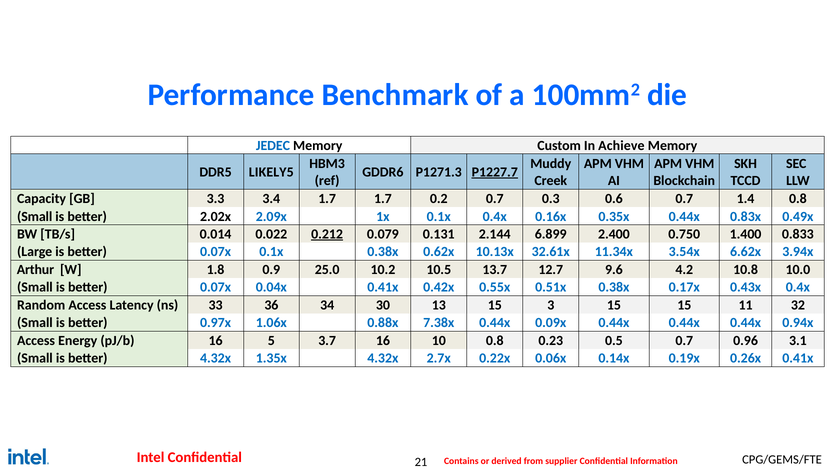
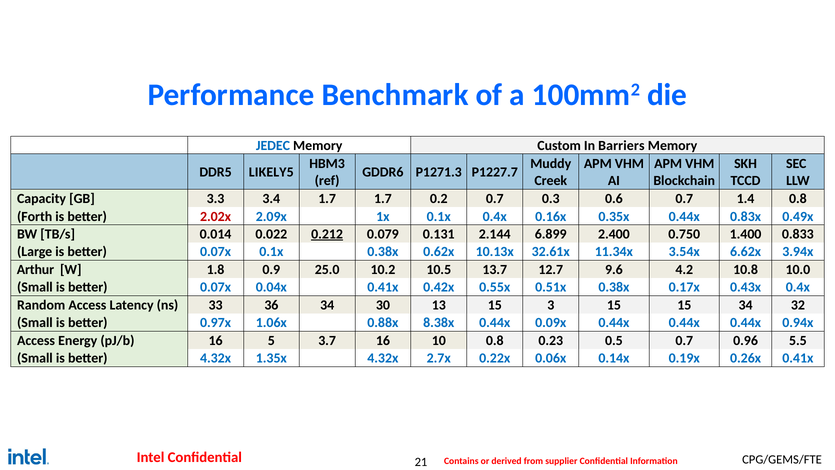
Achieve: Achieve -> Barriers (621, 145)
P1227.7 underline: present -> none (495, 172)
Small: Small -> Forth (35, 216)
2.02x colour: black -> red (216, 216)
15 11: 11 -> 34 (746, 305)
7.38x: 7.38x -> 8.38x (439, 323)
3.1: 3.1 -> 5.5 (798, 340)
